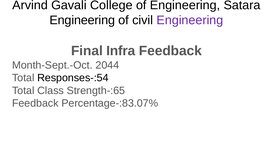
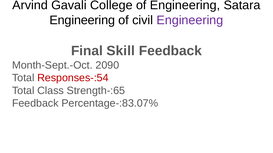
Infra: Infra -> Skill (121, 51)
2044: 2044 -> 2090 (107, 65)
Responses-:54 colour: black -> red (73, 78)
